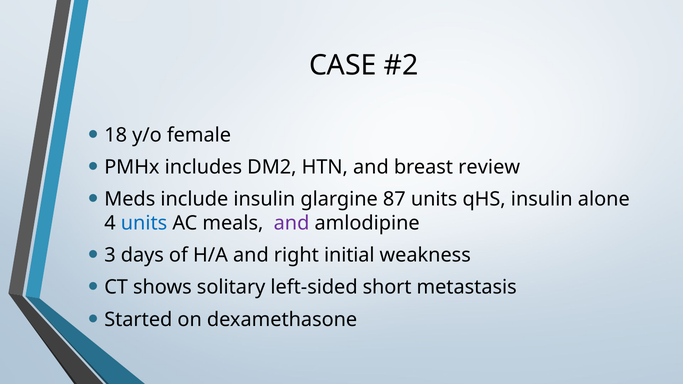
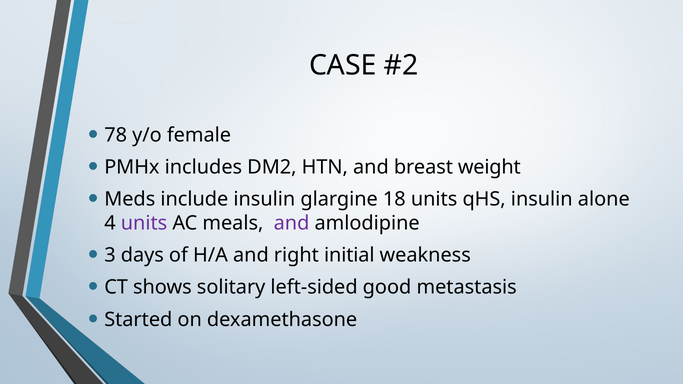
18: 18 -> 78 (116, 135)
review: review -> weight (489, 167)
87: 87 -> 18 (394, 199)
units colour: blue -> purple (144, 223)
short: short -> good (387, 287)
